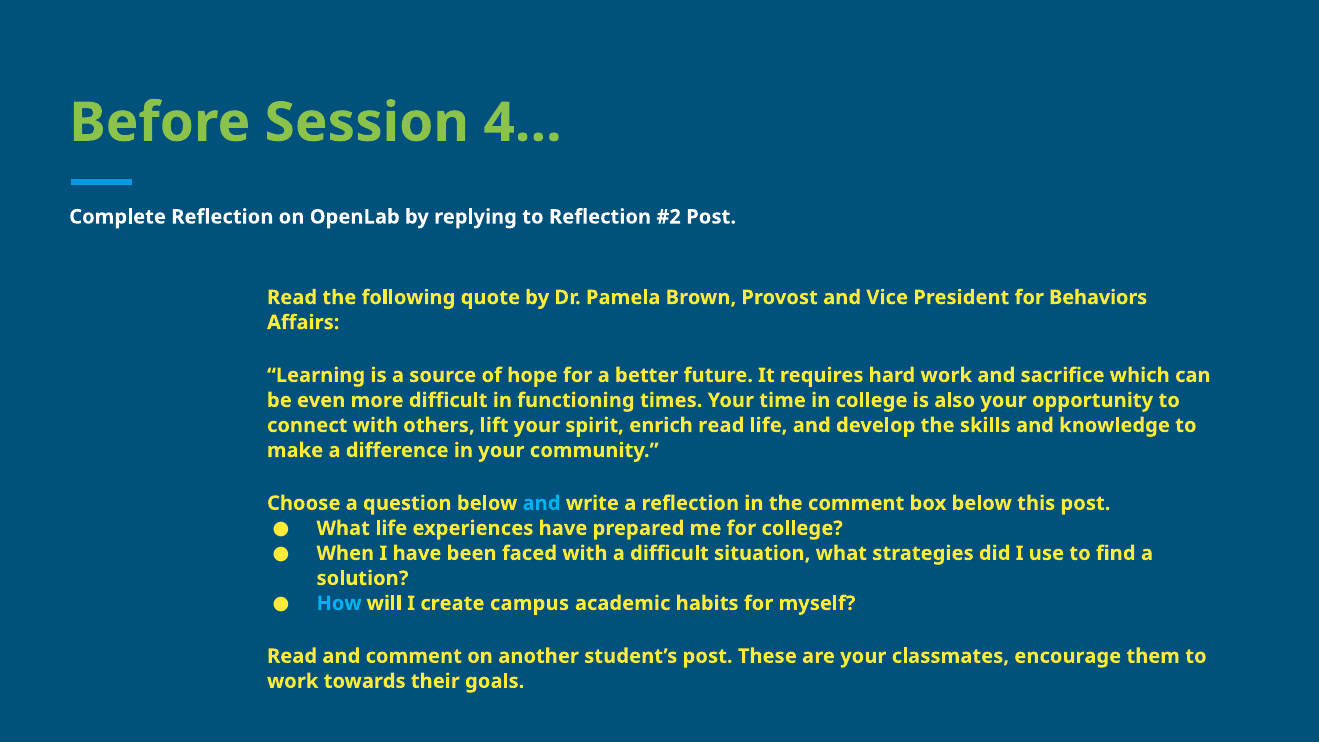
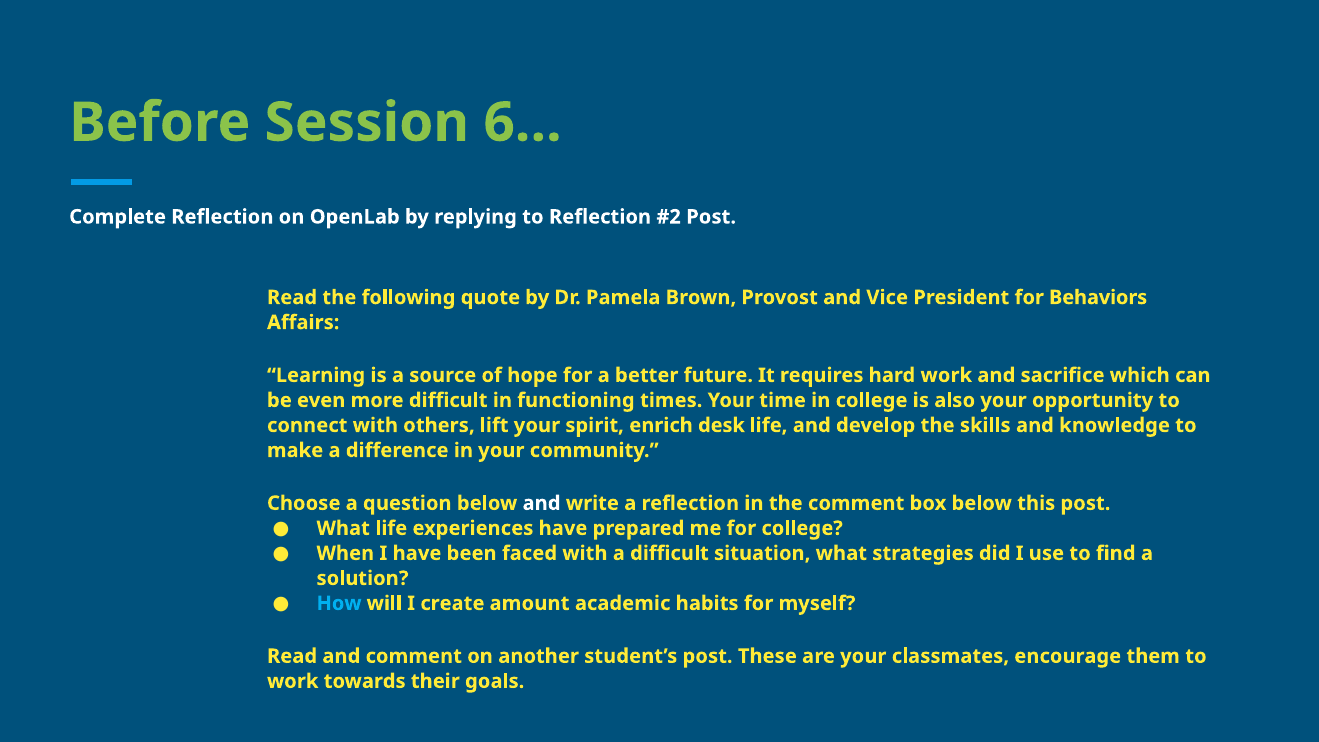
4…: 4… -> 6… (523, 123)
enrich read: read -> desk (721, 425)
and colour: light blue -> white (542, 503)
campus: campus -> amount (530, 603)
